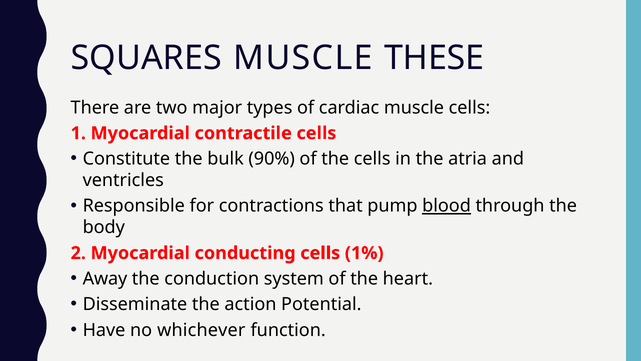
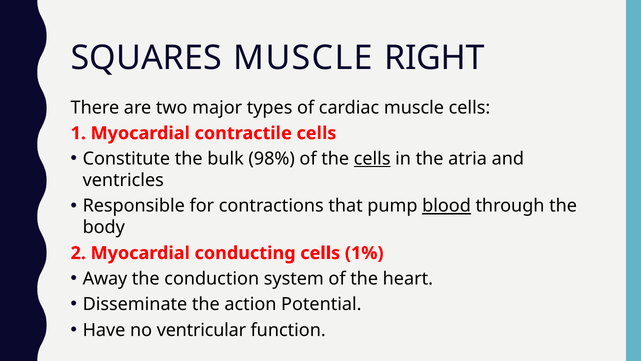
THESE: THESE -> RIGHT (434, 58)
90%: 90% -> 98% (272, 159)
cells underline: none -> present (372, 159)
whichever: whichever -> ventricular (201, 330)
